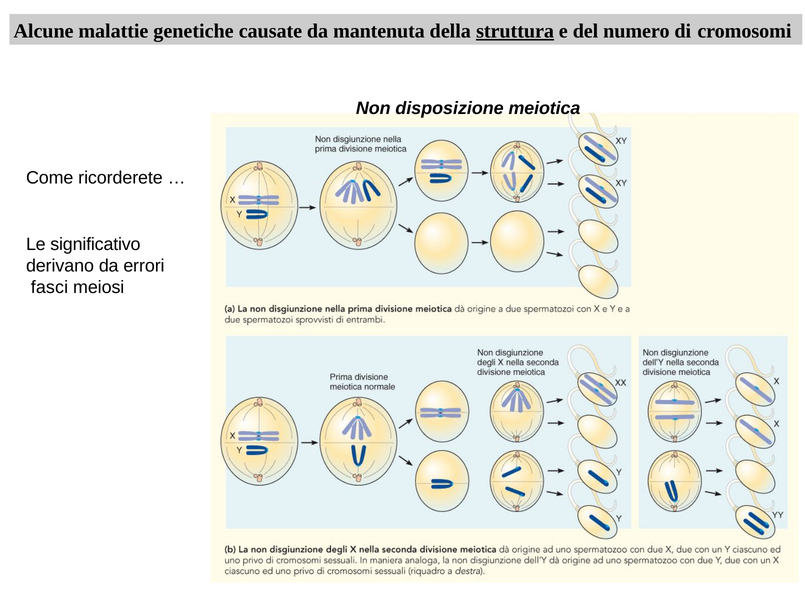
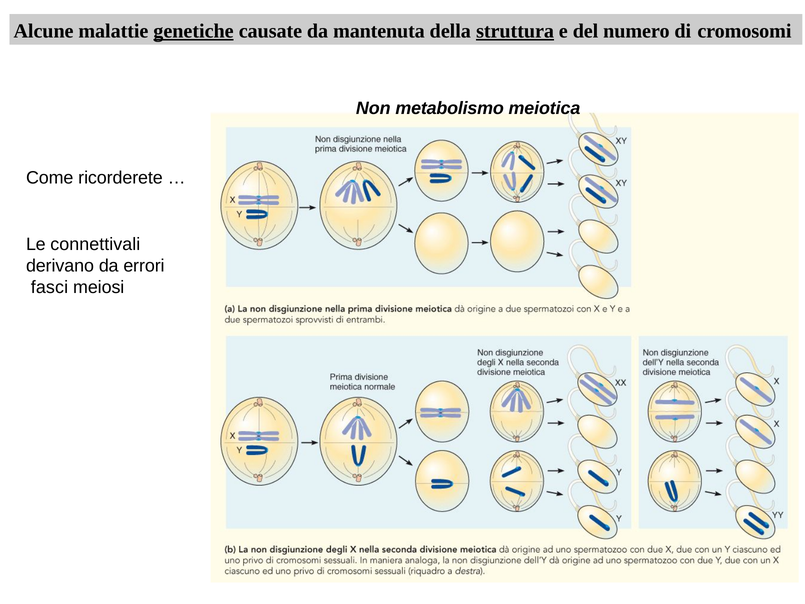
genetiche underline: none -> present (193, 31)
disposizione: disposizione -> metabolismo (450, 108)
significativo: significativo -> connettivali (95, 244)
